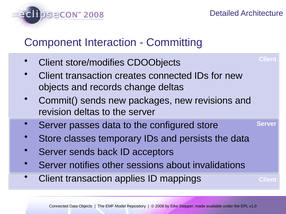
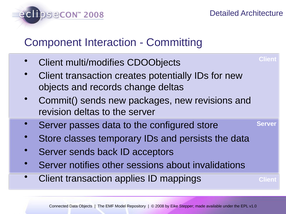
store/modifies: store/modifies -> multi/modifies (95, 63)
creates connected: connected -> potentially (170, 76)
